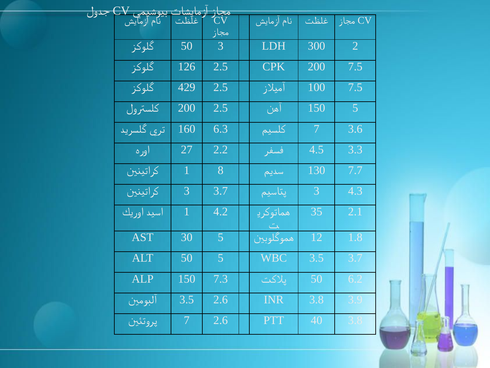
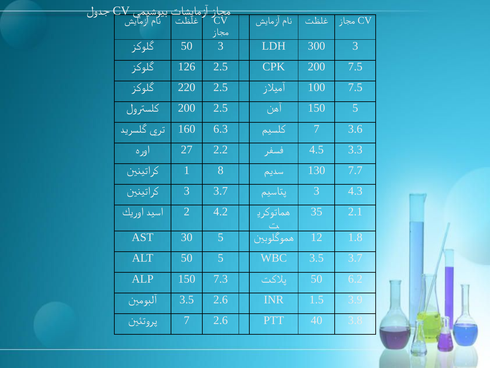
300 2: 2 -> 3 (355, 46)
429: 429 -> 220 (187, 87)
1: 1 -> 2 (187, 211)
INR 3.8: 3.8 -> 1.5 (317, 299)
